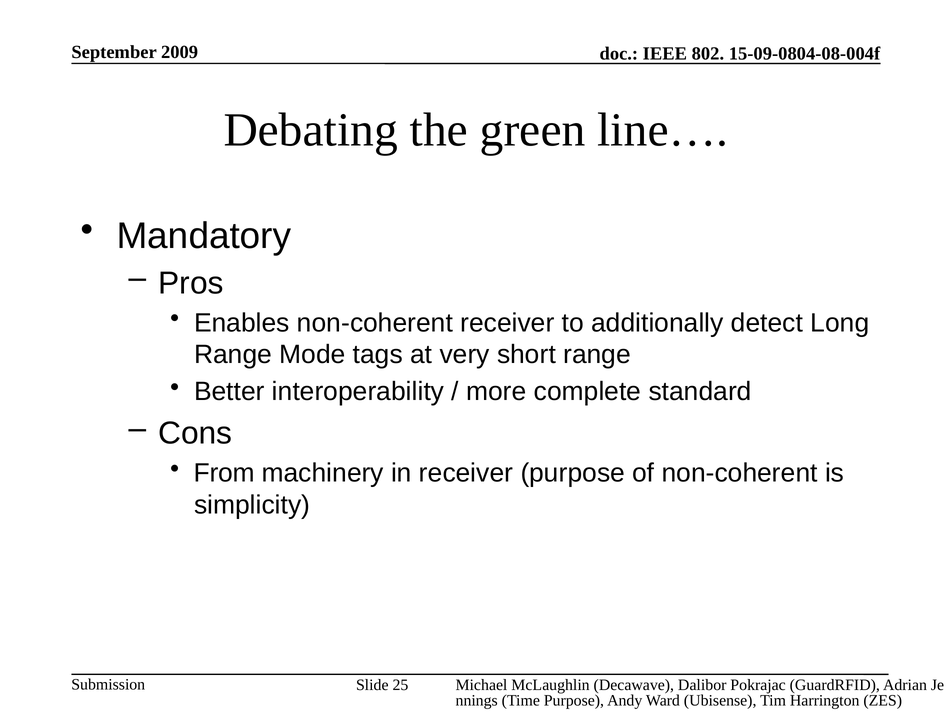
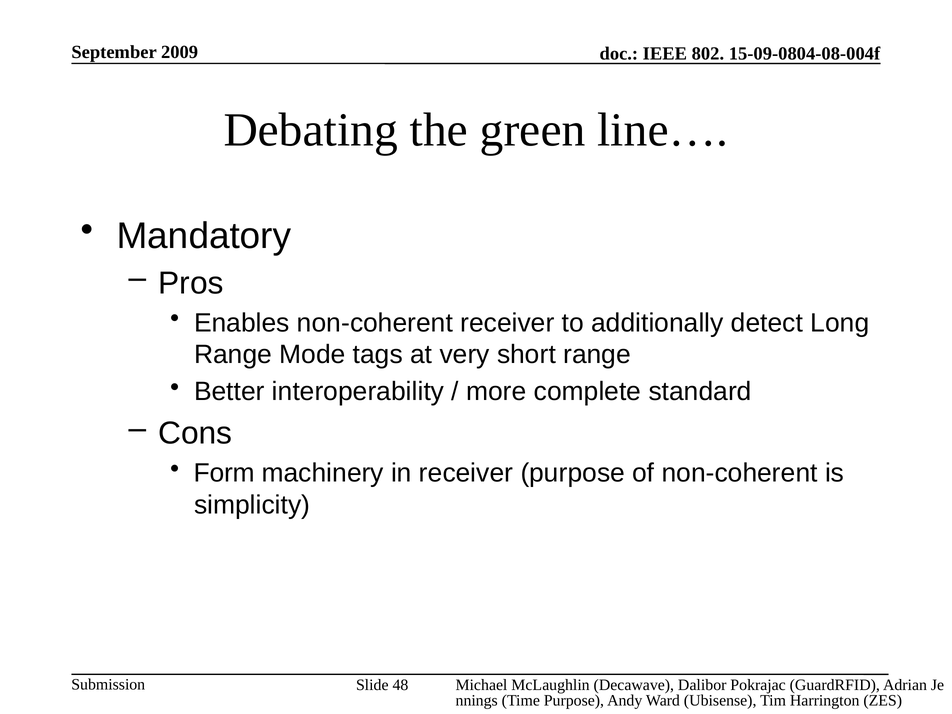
From: From -> Form (224, 473)
25: 25 -> 48 (400, 685)
